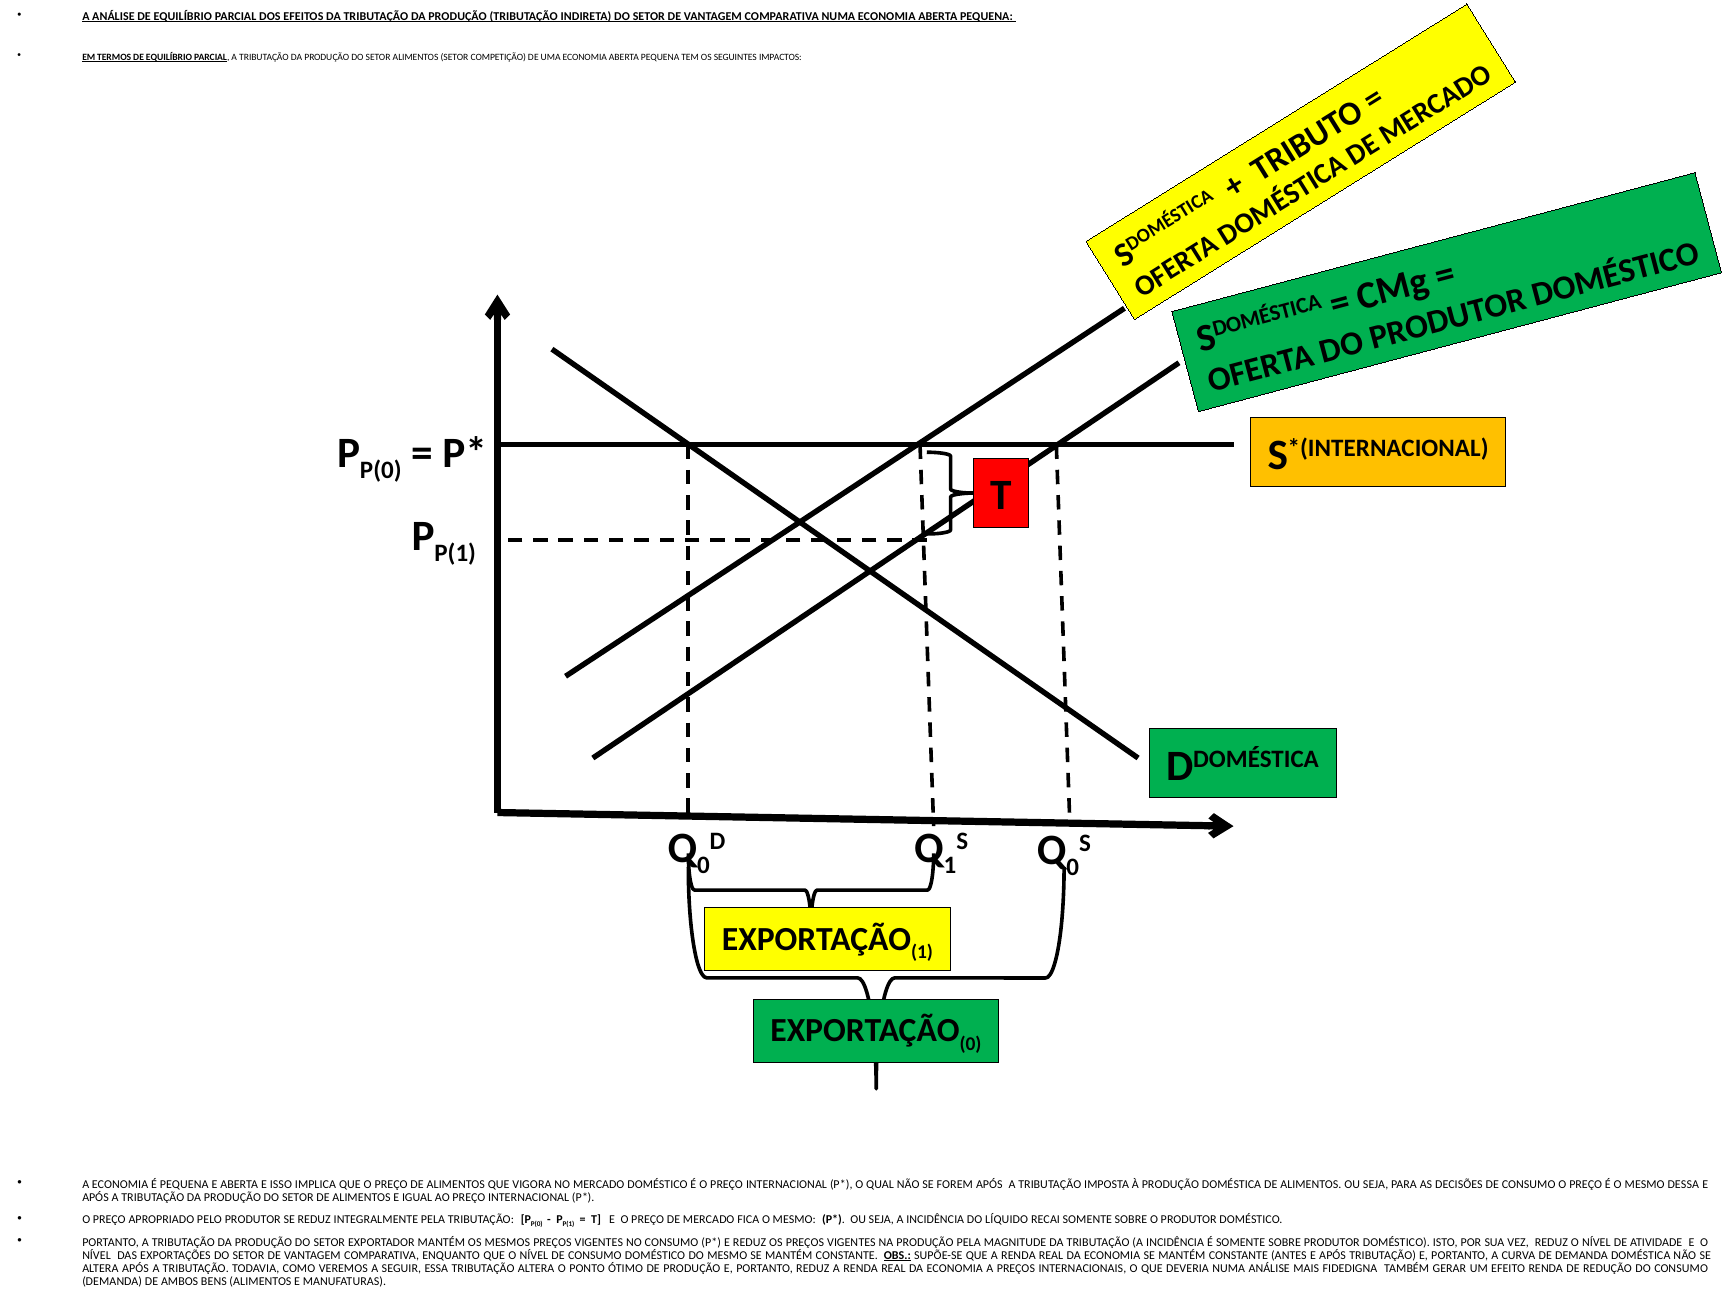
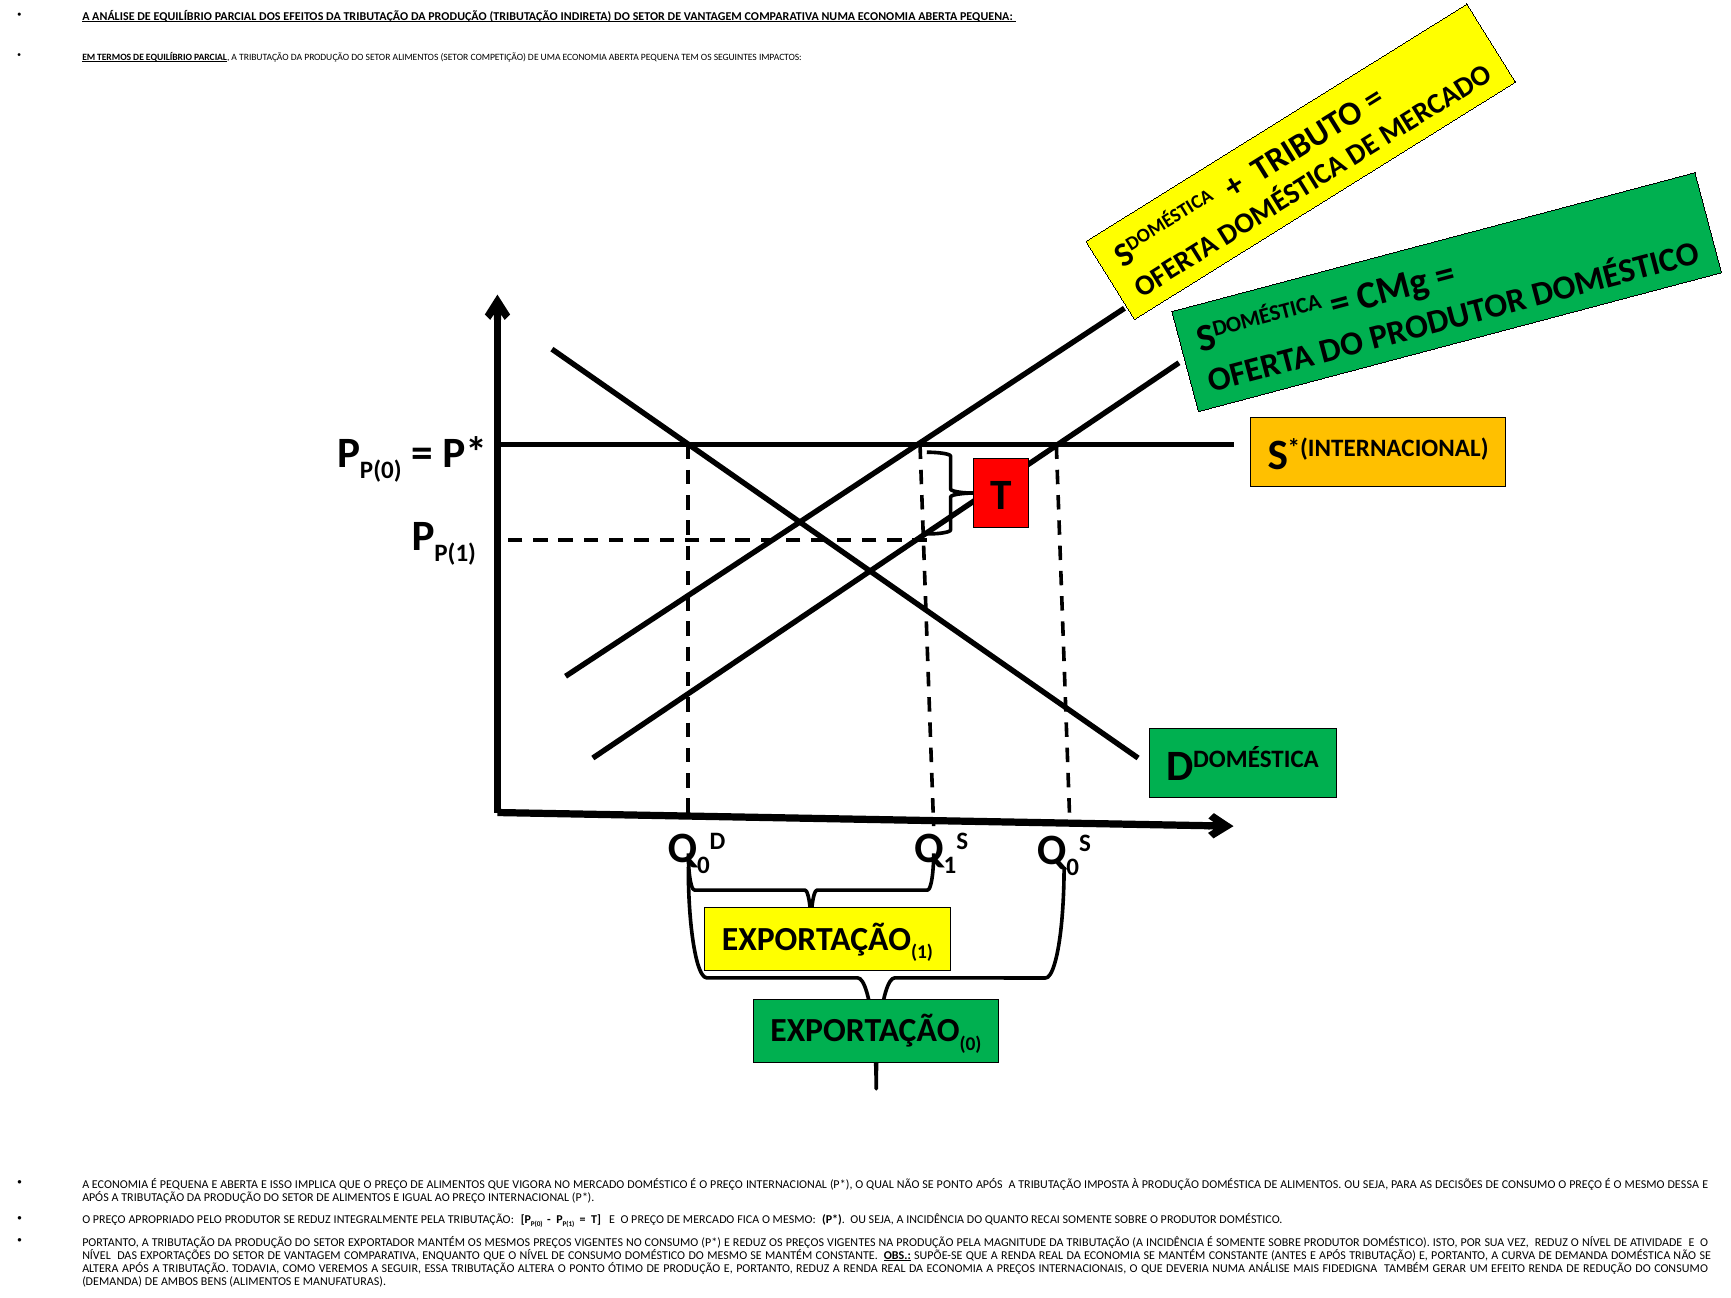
SE FOREM: FOREM -> PONTO (955, 1185)
LÍQUIDO: LÍQUIDO -> QUANTO (1007, 1220)
